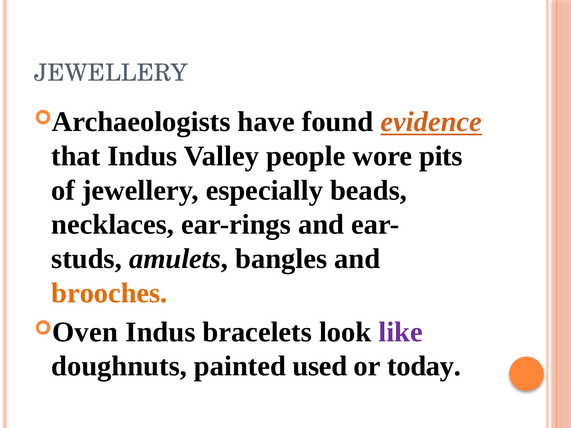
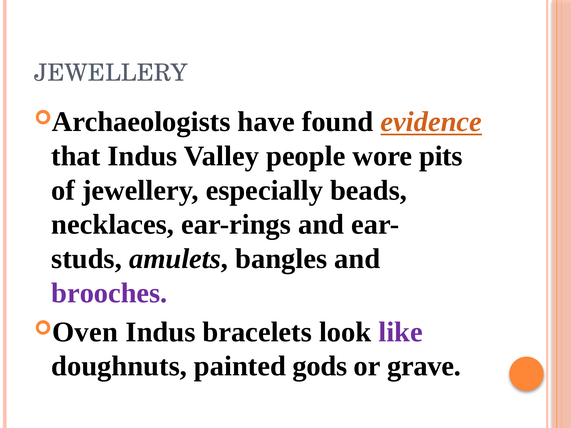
brooches colour: orange -> purple (109, 293)
used: used -> gods (320, 366)
today: today -> grave (424, 366)
